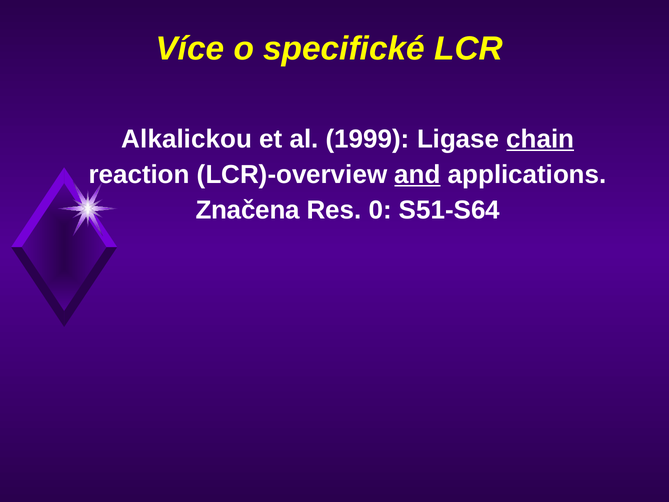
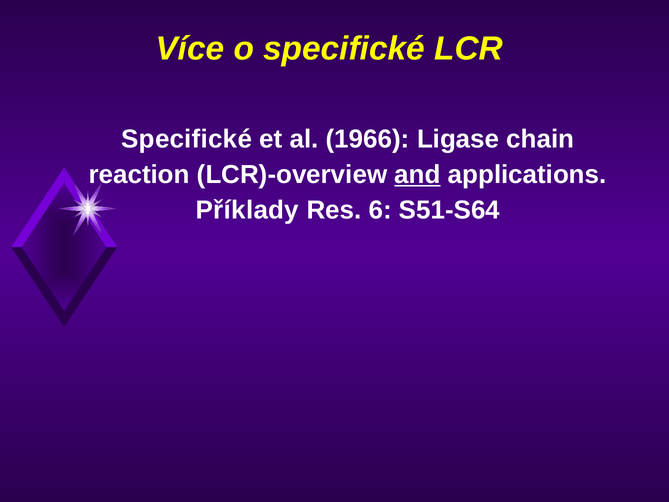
Alkalickou: Alkalickou -> Specifické (187, 139)
1999: 1999 -> 1966 (368, 139)
chain underline: present -> none (540, 139)
Značena: Značena -> Příklady (247, 210)
0: 0 -> 6 (380, 210)
